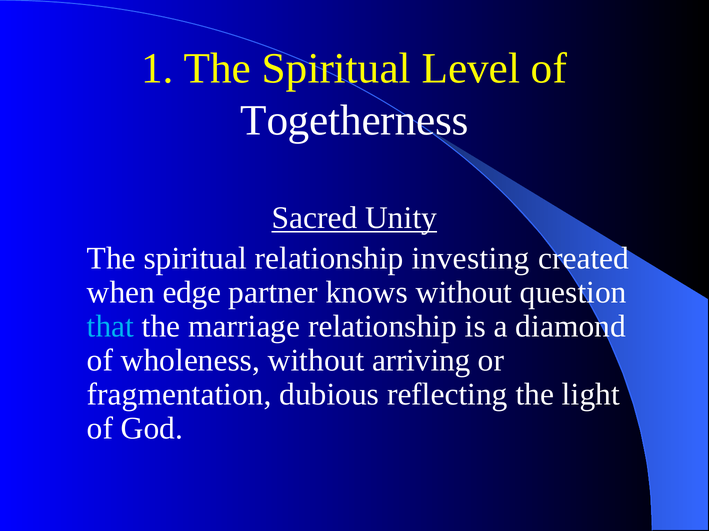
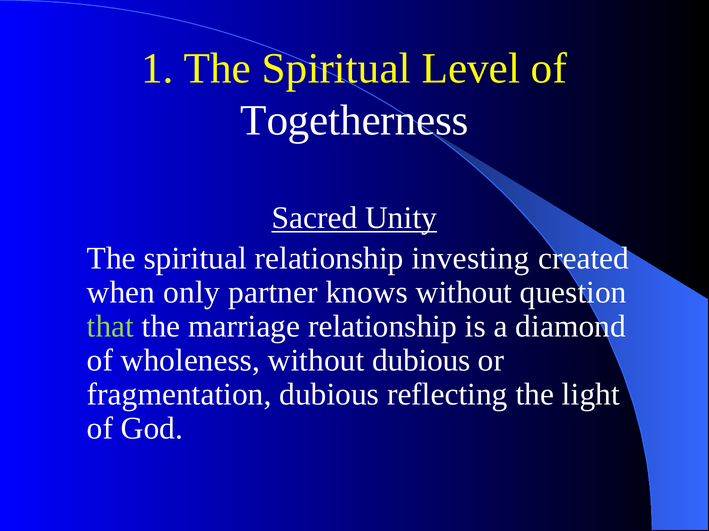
edge: edge -> only (192, 293)
that colour: light blue -> light green (110, 327)
without arriving: arriving -> dubious (421, 361)
